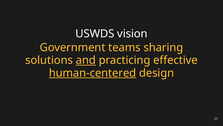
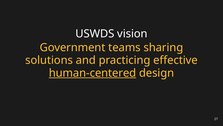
and underline: present -> none (86, 60)
